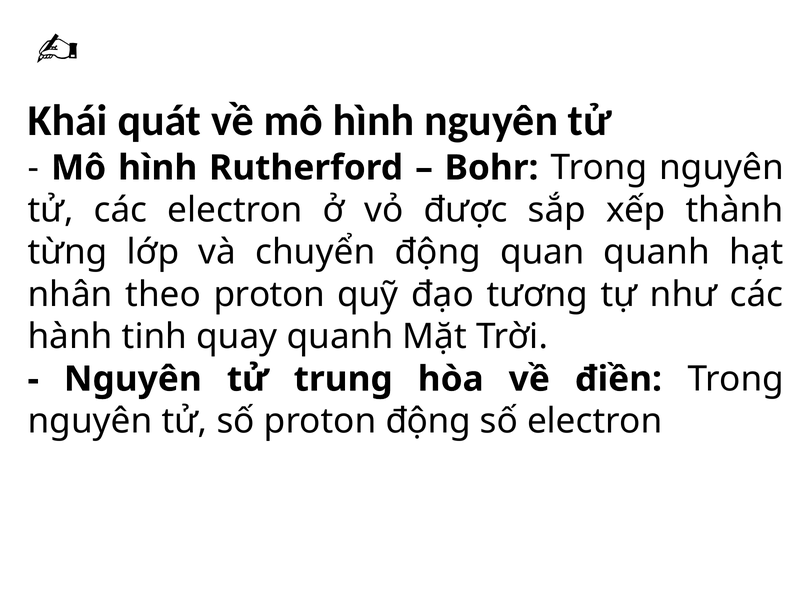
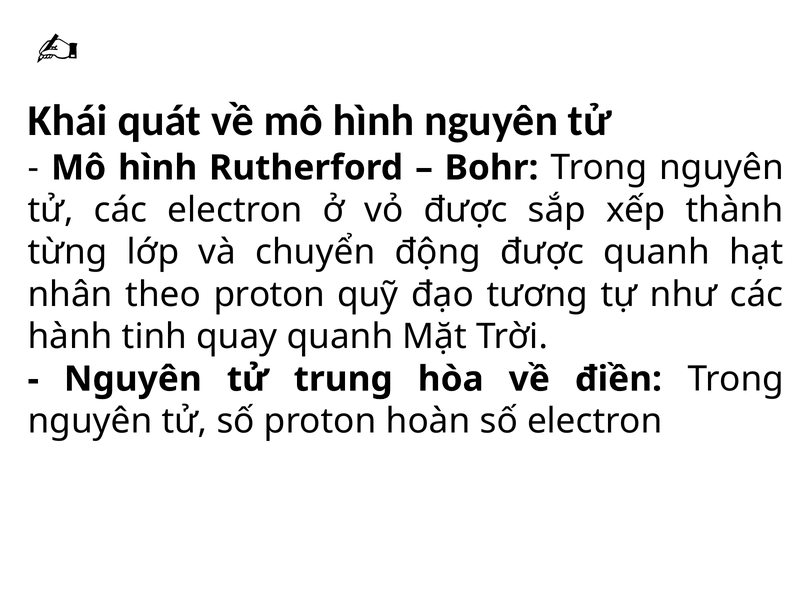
động quan: quan -> được (542, 252)
proton động: động -> hoàn (428, 421)
